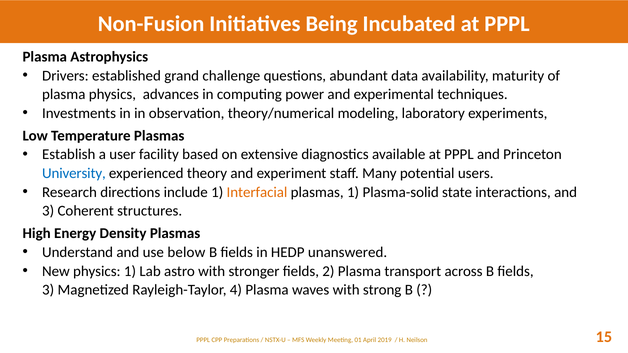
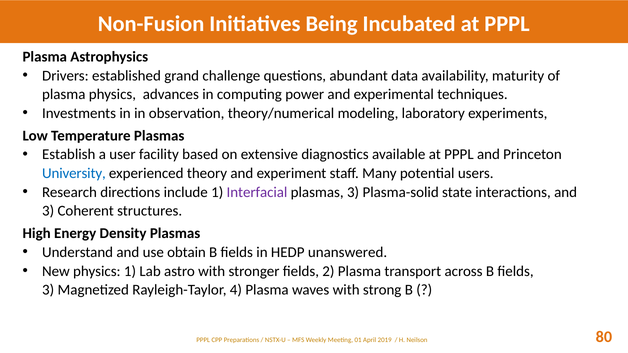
Interfacial colour: orange -> purple (257, 192)
plasmas 1: 1 -> 3 (353, 192)
below: below -> obtain (187, 253)
15: 15 -> 80 (604, 337)
